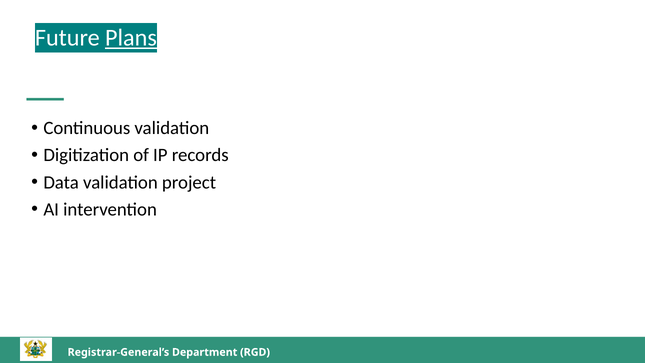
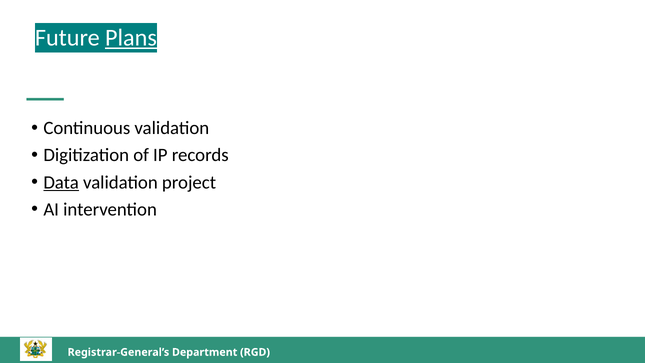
Data underline: none -> present (61, 182)
